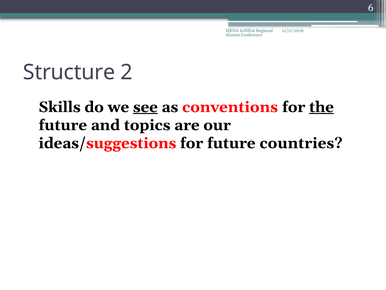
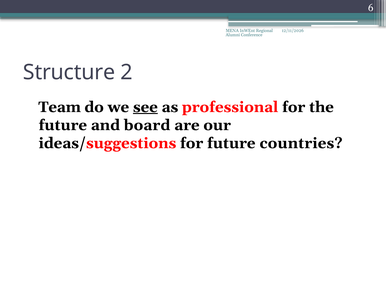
Skills: Skills -> Team (60, 107)
conventions: conventions -> professional (230, 107)
the underline: present -> none (321, 107)
topics: topics -> board (147, 125)
